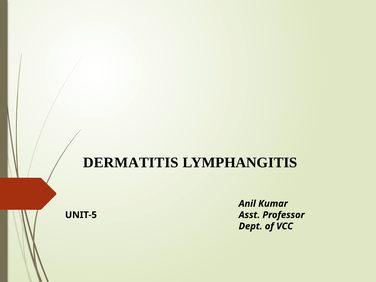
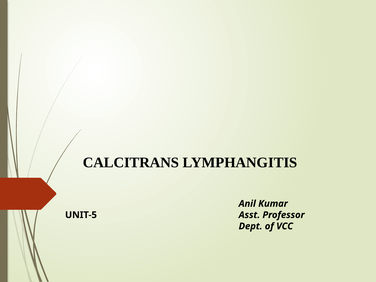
DERMATITIS: DERMATITIS -> CALCITRANS (131, 163)
